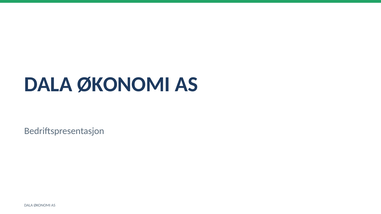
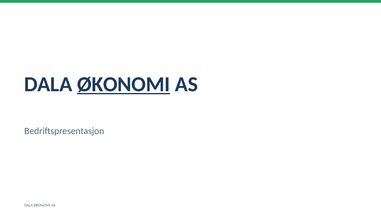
ØKONOMI underline: none -> present (124, 85)
